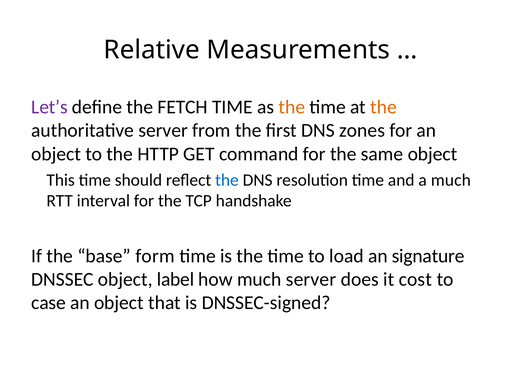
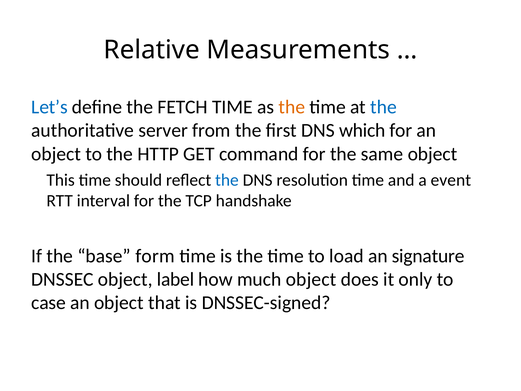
Let’s colour: purple -> blue (49, 107)
the colour: orange -> blue (384, 107)
zones: zones -> which (362, 130)
a much: much -> event (451, 180)
much server: server -> object (311, 279)
cost: cost -> only (416, 279)
